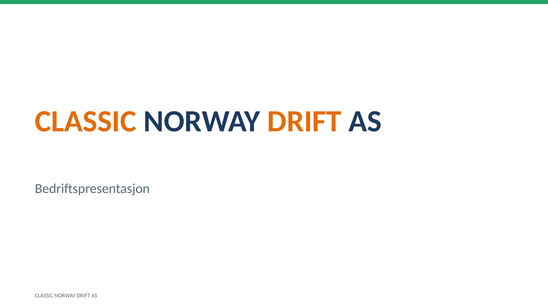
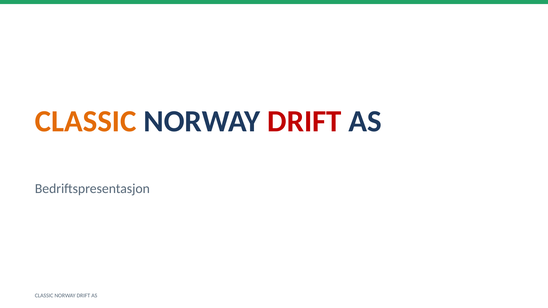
DRIFT colour: orange -> red (304, 122)
